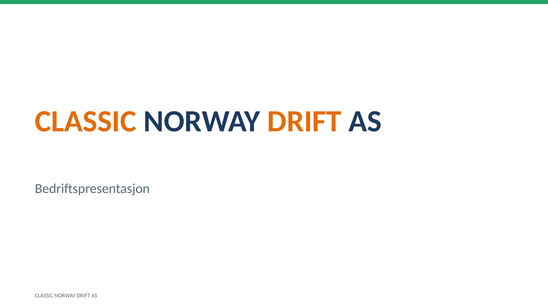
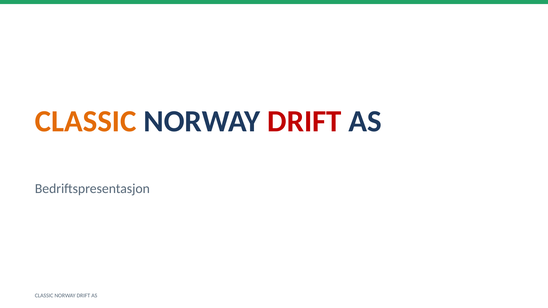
DRIFT colour: orange -> red (304, 122)
